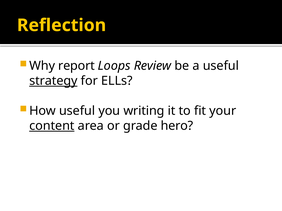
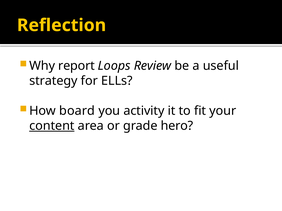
strategy underline: present -> none (53, 81)
How useful: useful -> board (77, 111)
writing: writing -> activity (144, 111)
